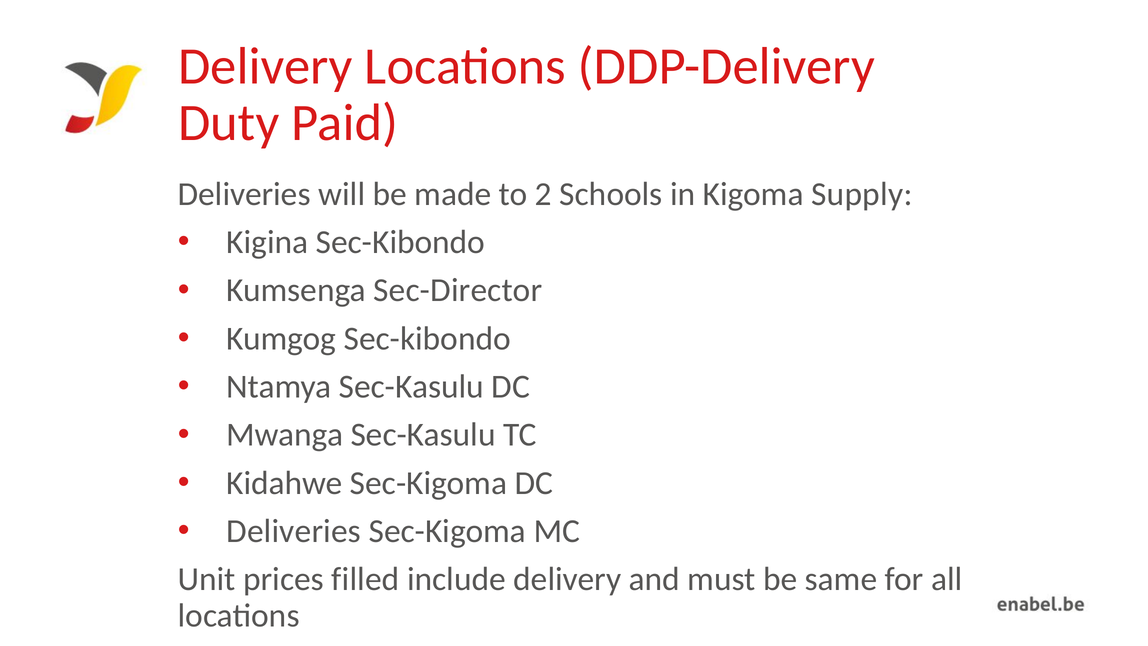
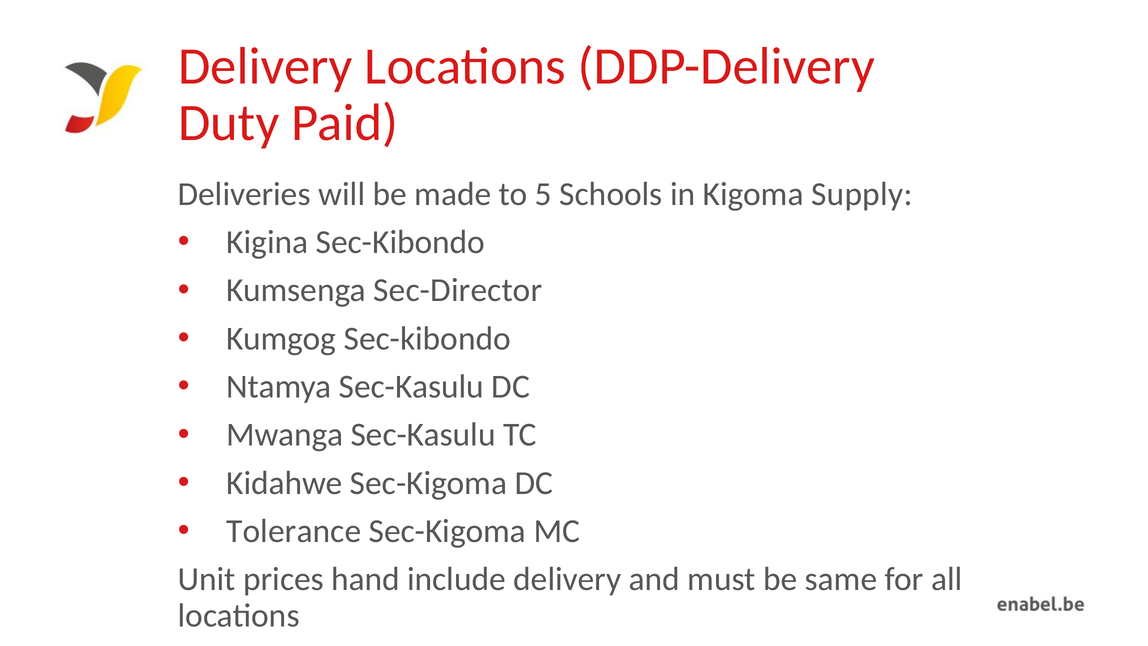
2: 2 -> 5 (543, 194)
Deliveries: Deliveries -> Tolerance (294, 531)
filled: filled -> hand (366, 579)
